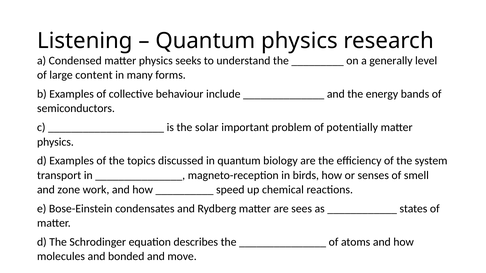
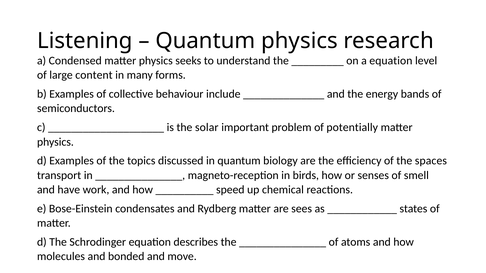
a generally: generally -> equation (391, 61)
system: system -> spaces (431, 161)
zone: zone -> have (69, 190)
